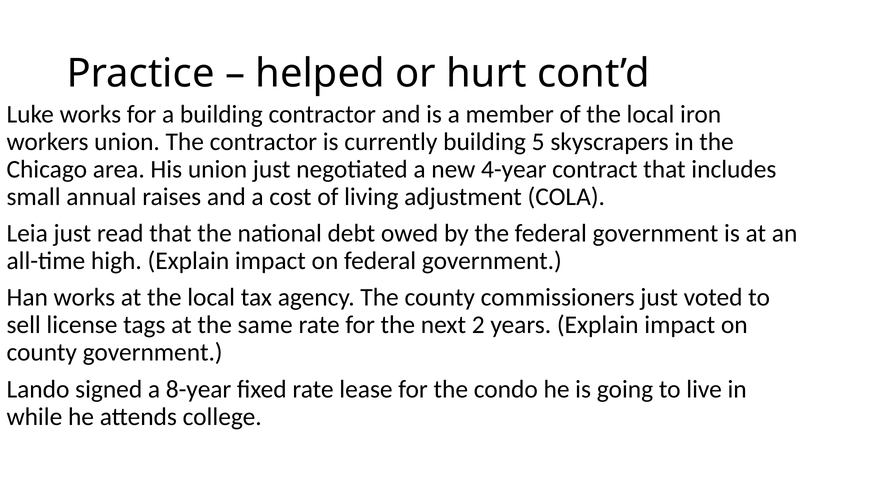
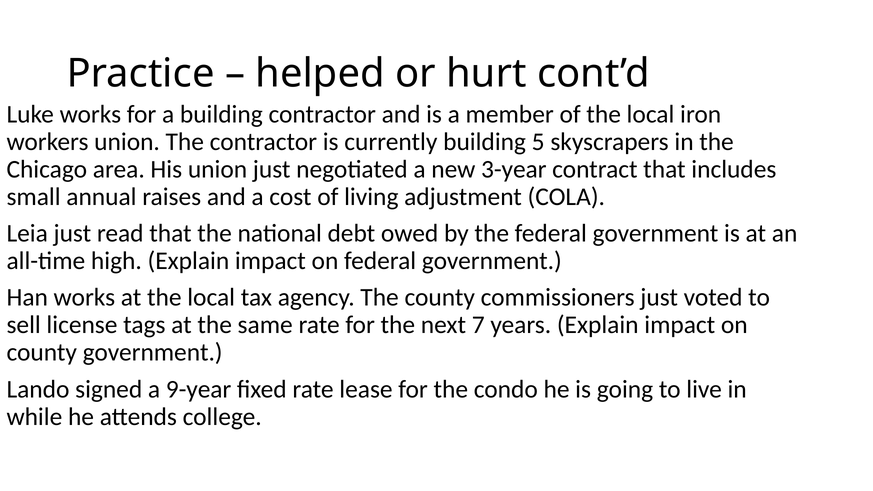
4-year: 4-year -> 3-year (514, 169)
2: 2 -> 7 (478, 325)
8-year: 8-year -> 9-year (199, 389)
